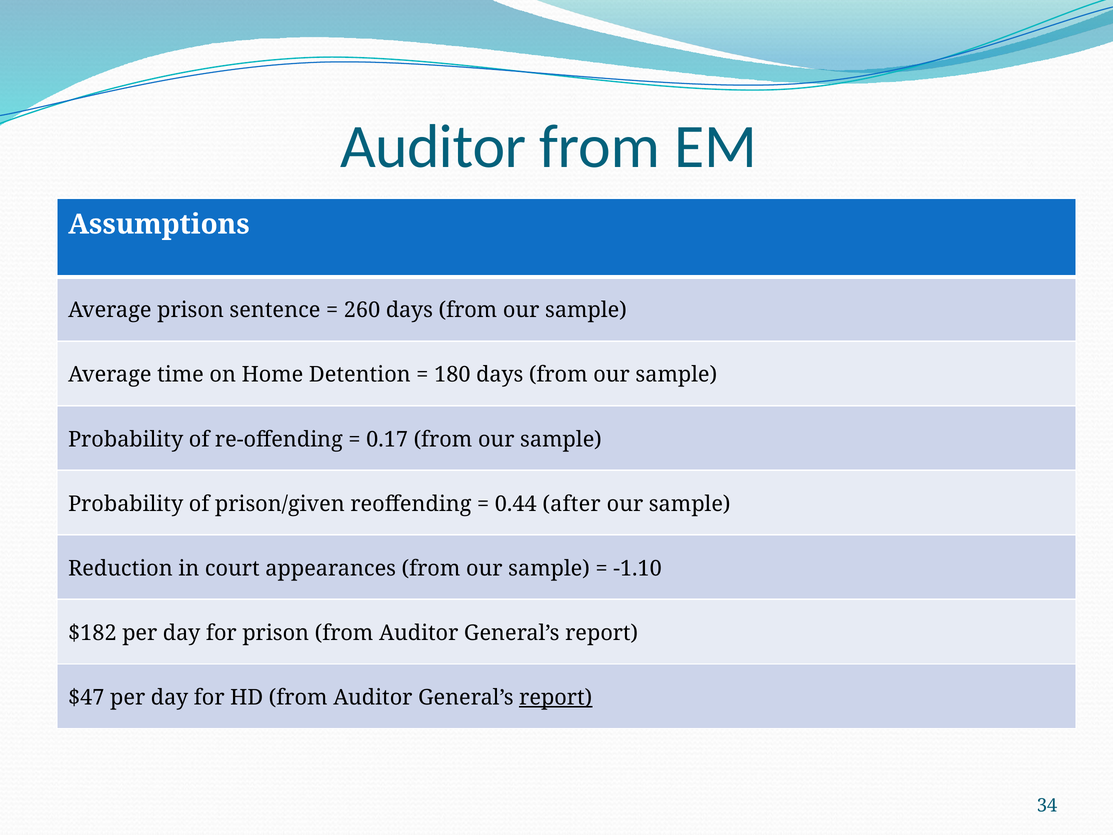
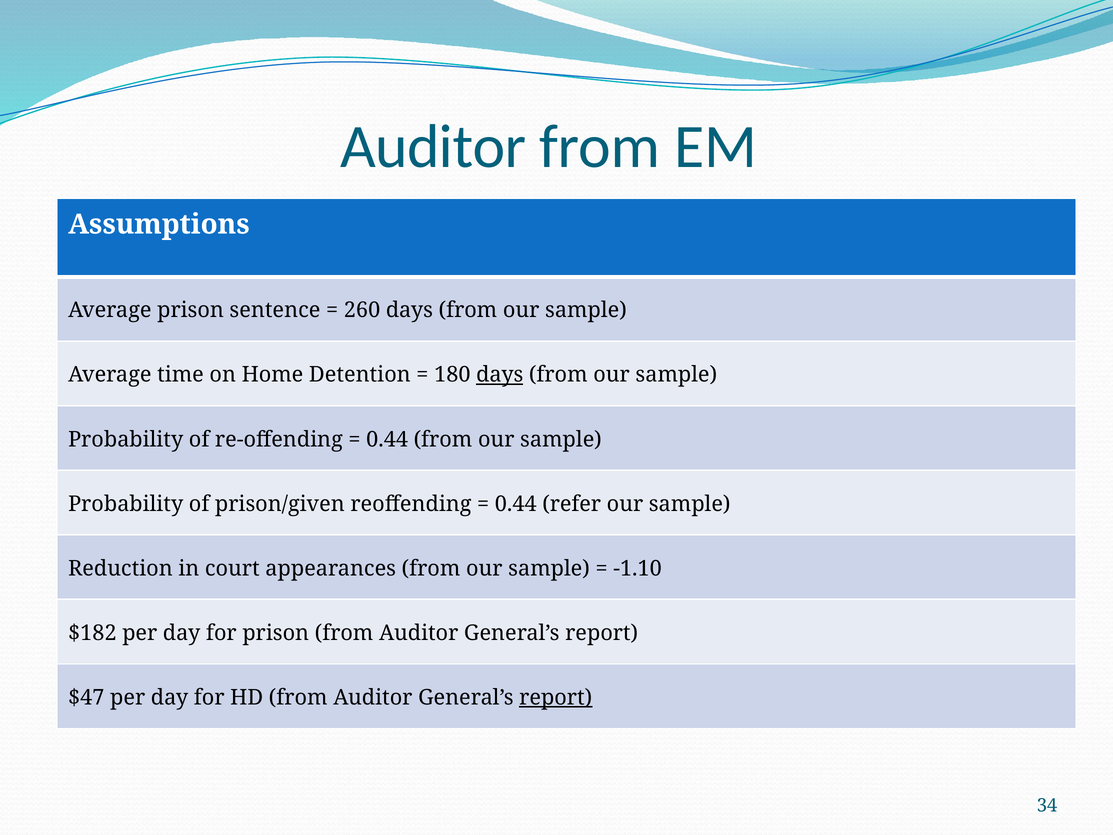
days underline: none -> present (500, 375)
0.17: 0.17 -> 0.44 (387, 439)
after: after -> refer (572, 504)
